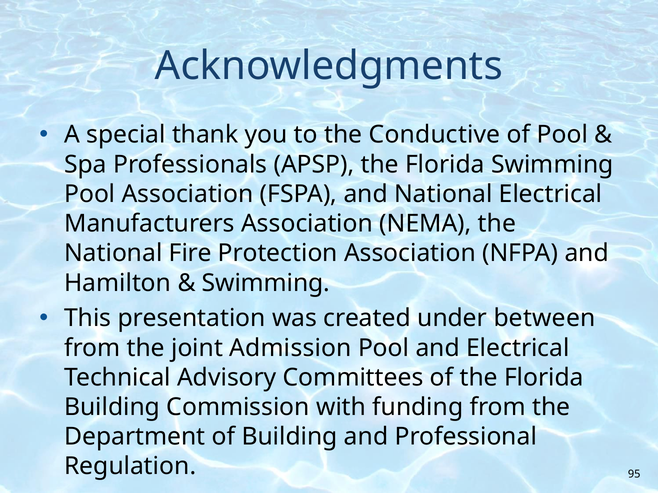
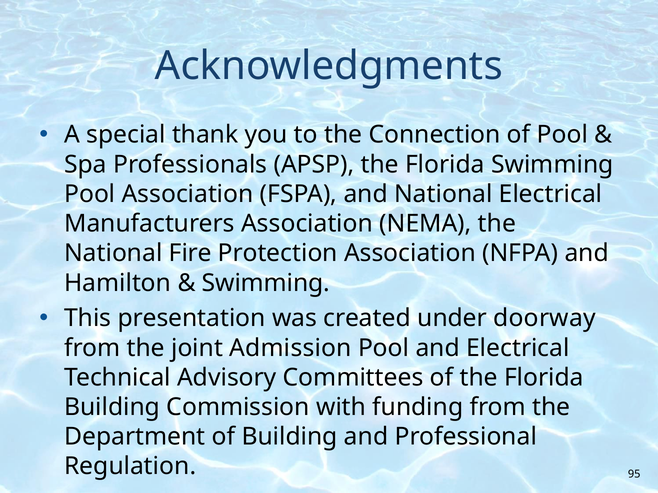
Conductive: Conductive -> Connection (435, 135)
between: between -> doorway (545, 319)
